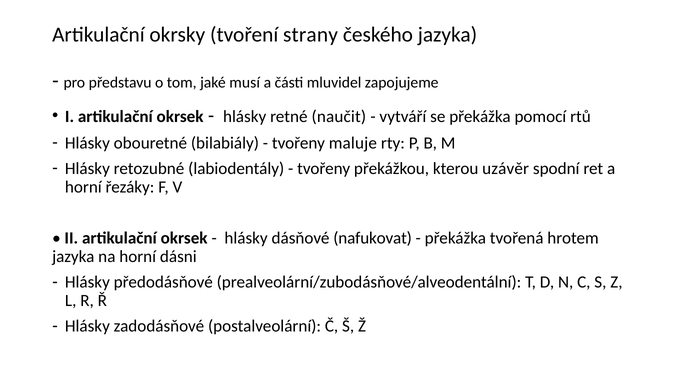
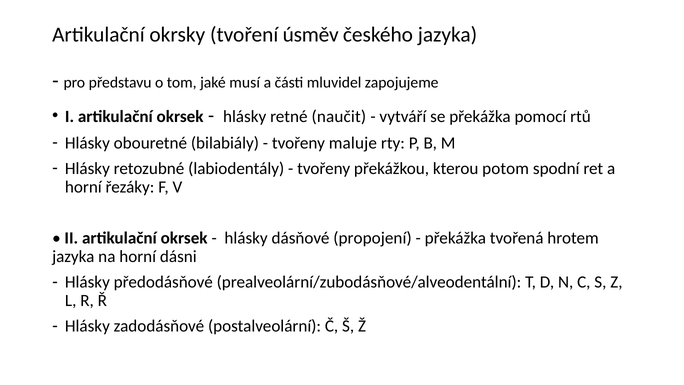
strany: strany -> úsměv (311, 34)
uzávěr: uzávěr -> potom (506, 168)
nafukovat: nafukovat -> propojení (373, 238)
